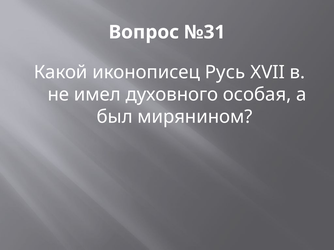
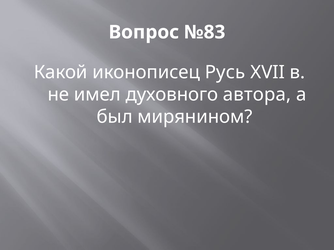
№31: №31 -> №83 (205, 32)
особая: особая -> автора (257, 95)
